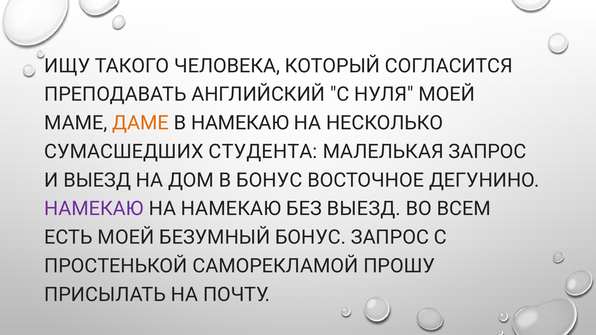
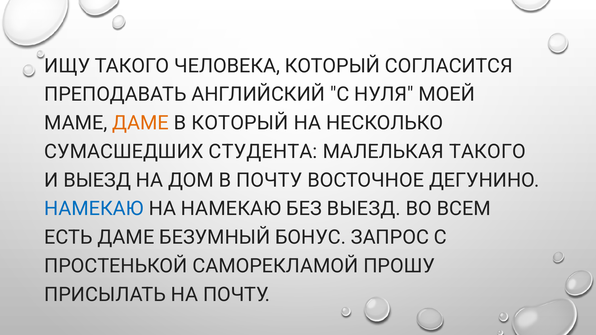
В НАМЕКАЮ: НАМЕКАЮ -> КОТОРЫЙ (240, 123)
МАЛЕЛЬКАЯ ЗАПРОС: ЗАПРОС -> ТАКОГО (487, 152)
В БОНУС: БОНУС -> ПОЧТУ (269, 180)
НАМЕКАЮ colour: purple -> blue (94, 209)
ЕСТЬ МОЕЙ: МОЕЙ -> ДАМЕ (126, 238)
